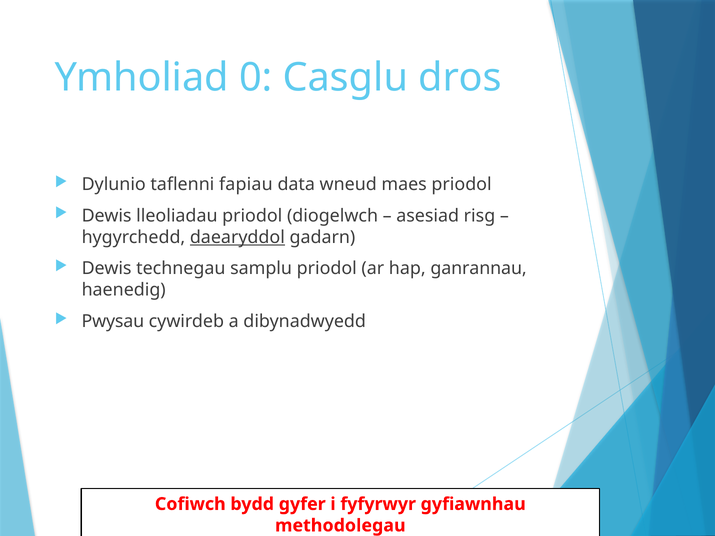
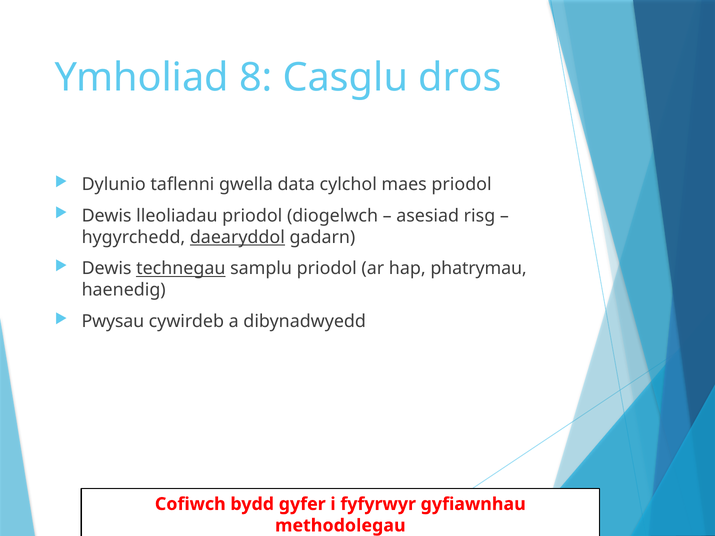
0: 0 -> 8 (256, 78)
fapiau: fapiau -> gwella (246, 185)
wneud: wneud -> cylchol (348, 185)
technegau underline: none -> present (181, 269)
ganrannau: ganrannau -> phatrymau (479, 269)
